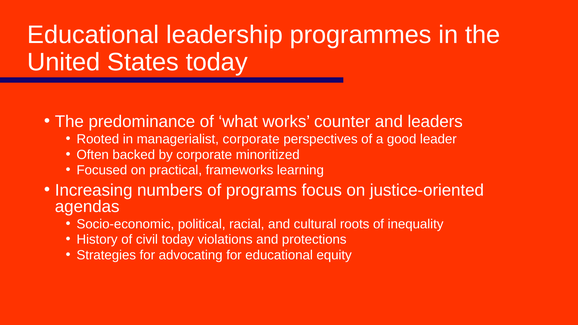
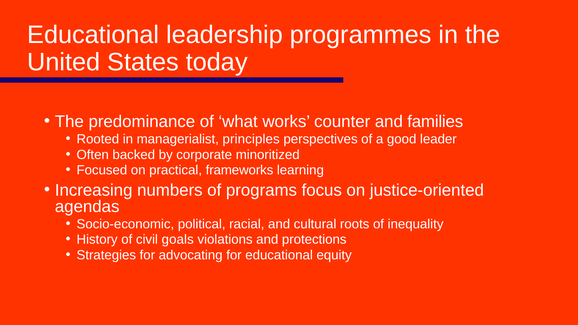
leaders: leaders -> families (435, 122)
managerialist corporate: corporate -> principles (251, 139)
civil today: today -> goals (178, 240)
